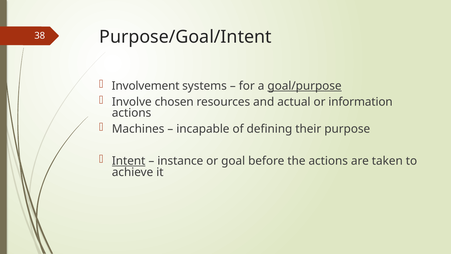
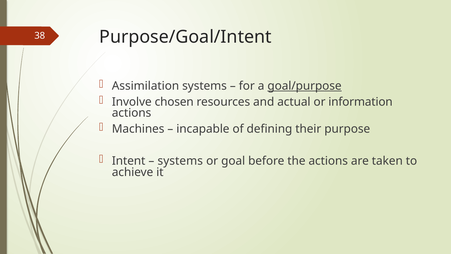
Involvement: Involvement -> Assimilation (146, 86)
Intent underline: present -> none (129, 161)
instance: instance -> systems (180, 161)
